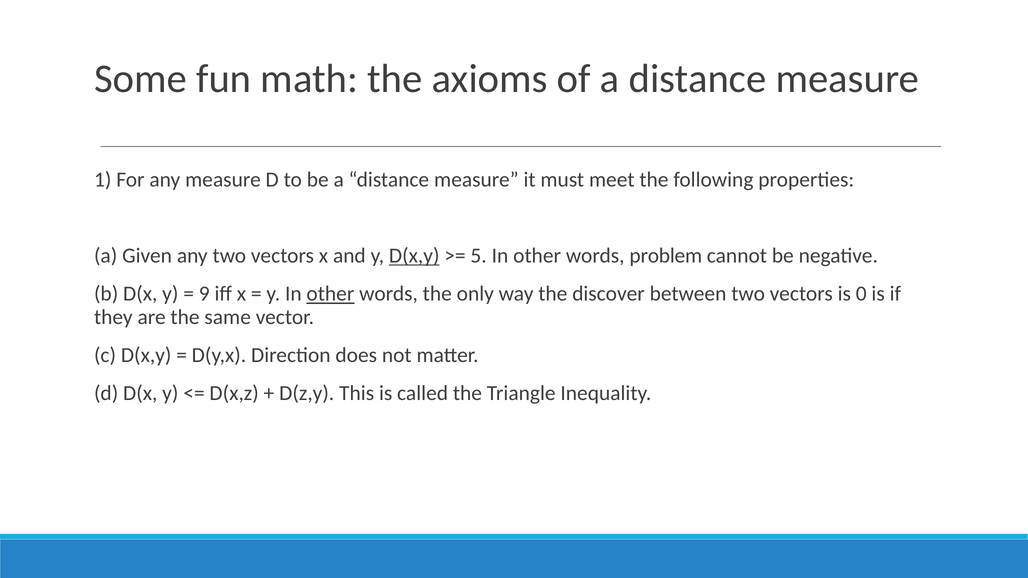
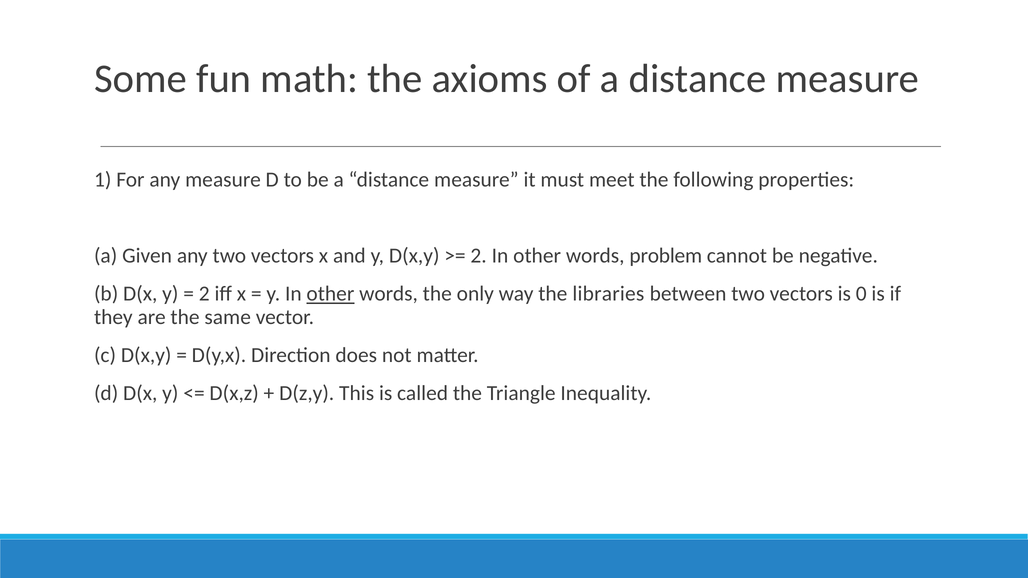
D(x,y underline: present -> none (414, 256)
5: 5 -> 2 (479, 256)
9: 9 -> 2 (204, 294)
discover: discover -> libraries (608, 294)
